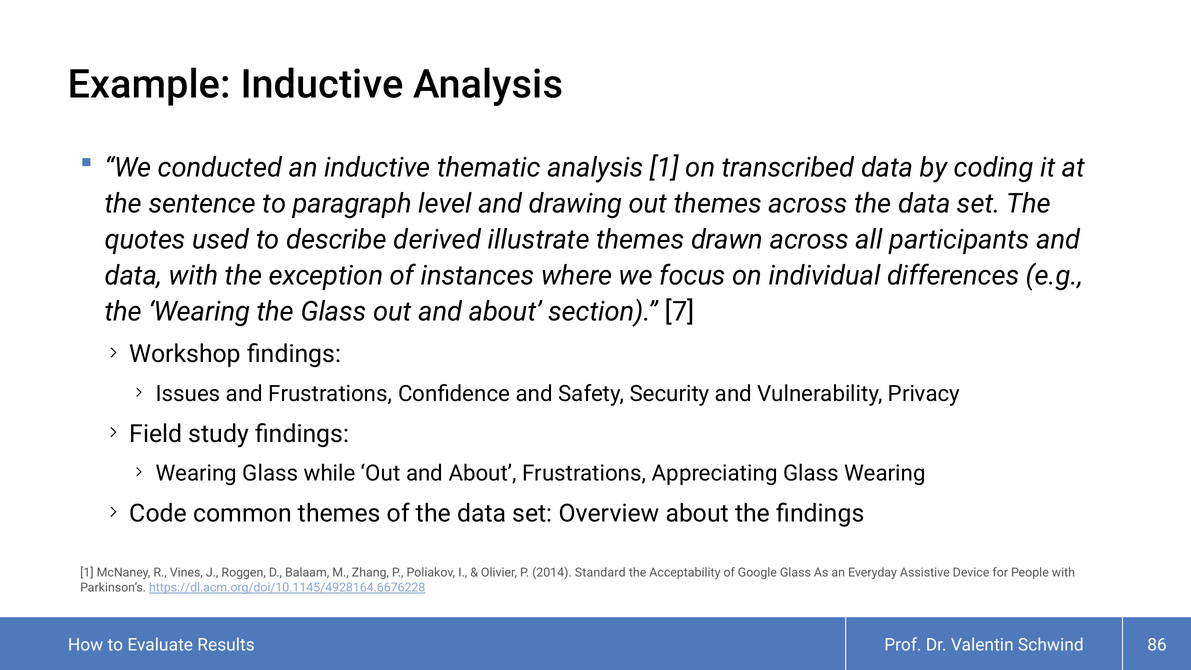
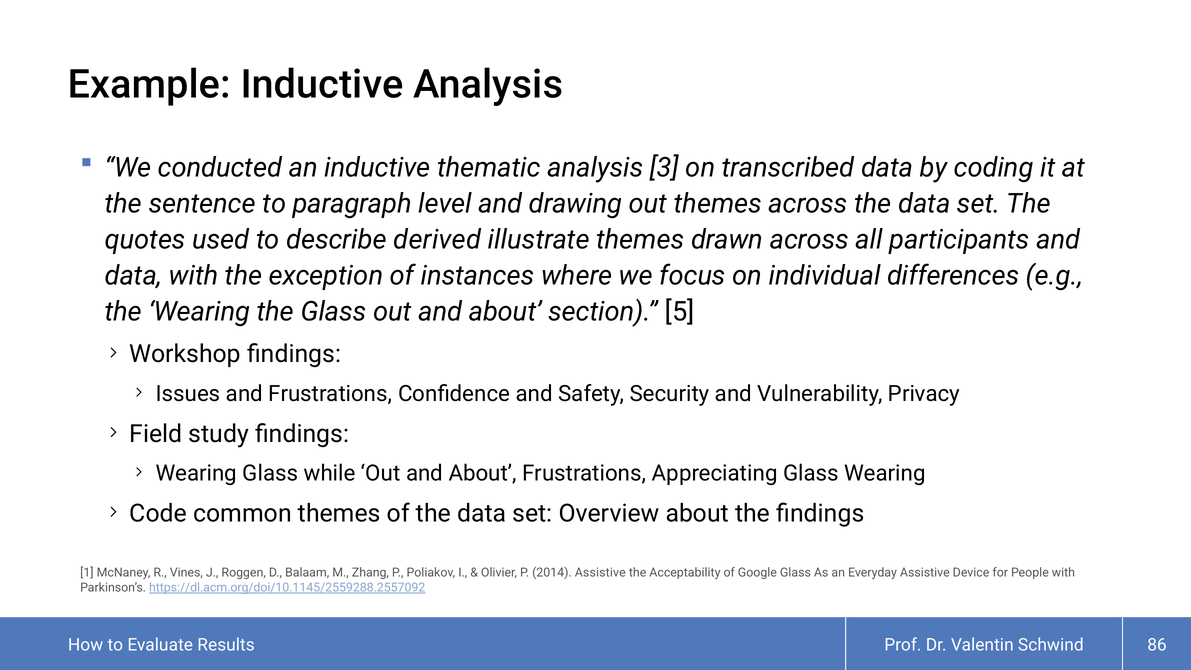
analysis 1: 1 -> 3 (664, 168)
7: 7 -> 5 (680, 311)
2014 Standard: Standard -> Assistive (600, 573)
https://dl.acm.org/doi/10.1145/4928164.6676228: https://dl.acm.org/doi/10.1145/4928164.6676228 -> https://dl.acm.org/doi/10.1145/2559288.2557092 (287, 588)
